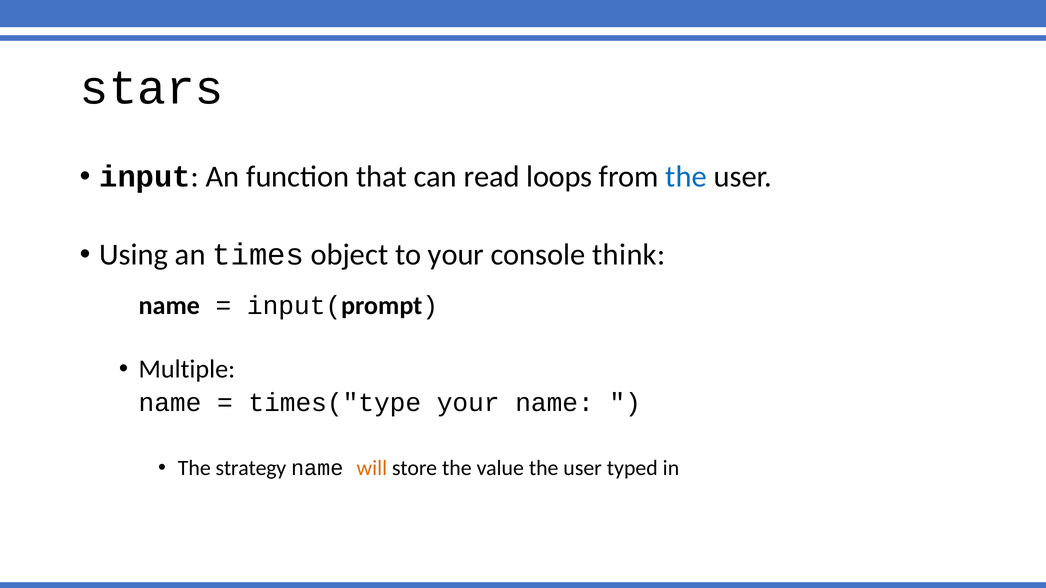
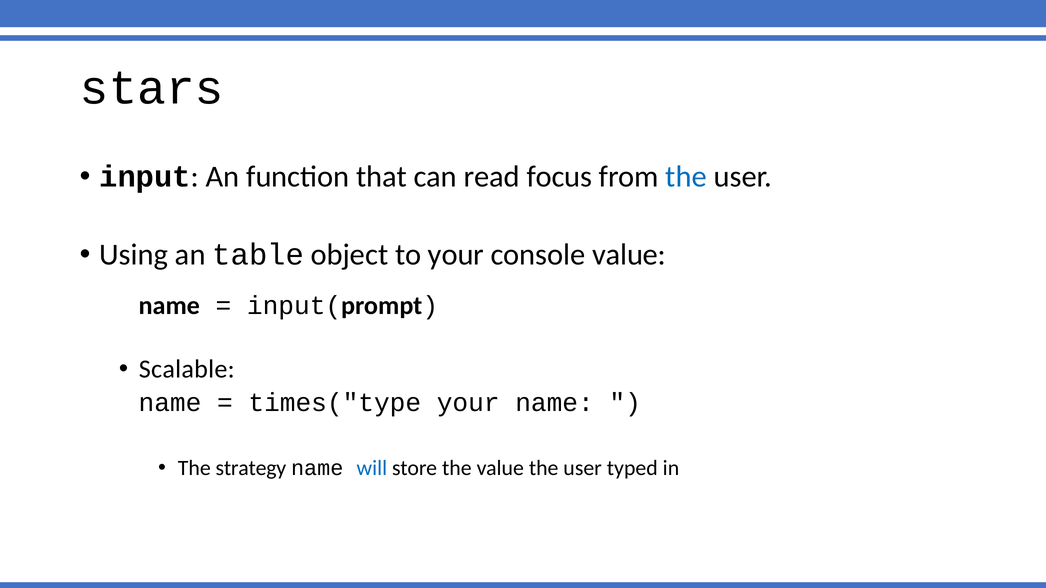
loops: loops -> focus (559, 177)
times: times -> table (258, 255)
console think: think -> value (629, 255)
Multiple: Multiple -> Scalable (187, 369)
will colour: orange -> blue (372, 468)
